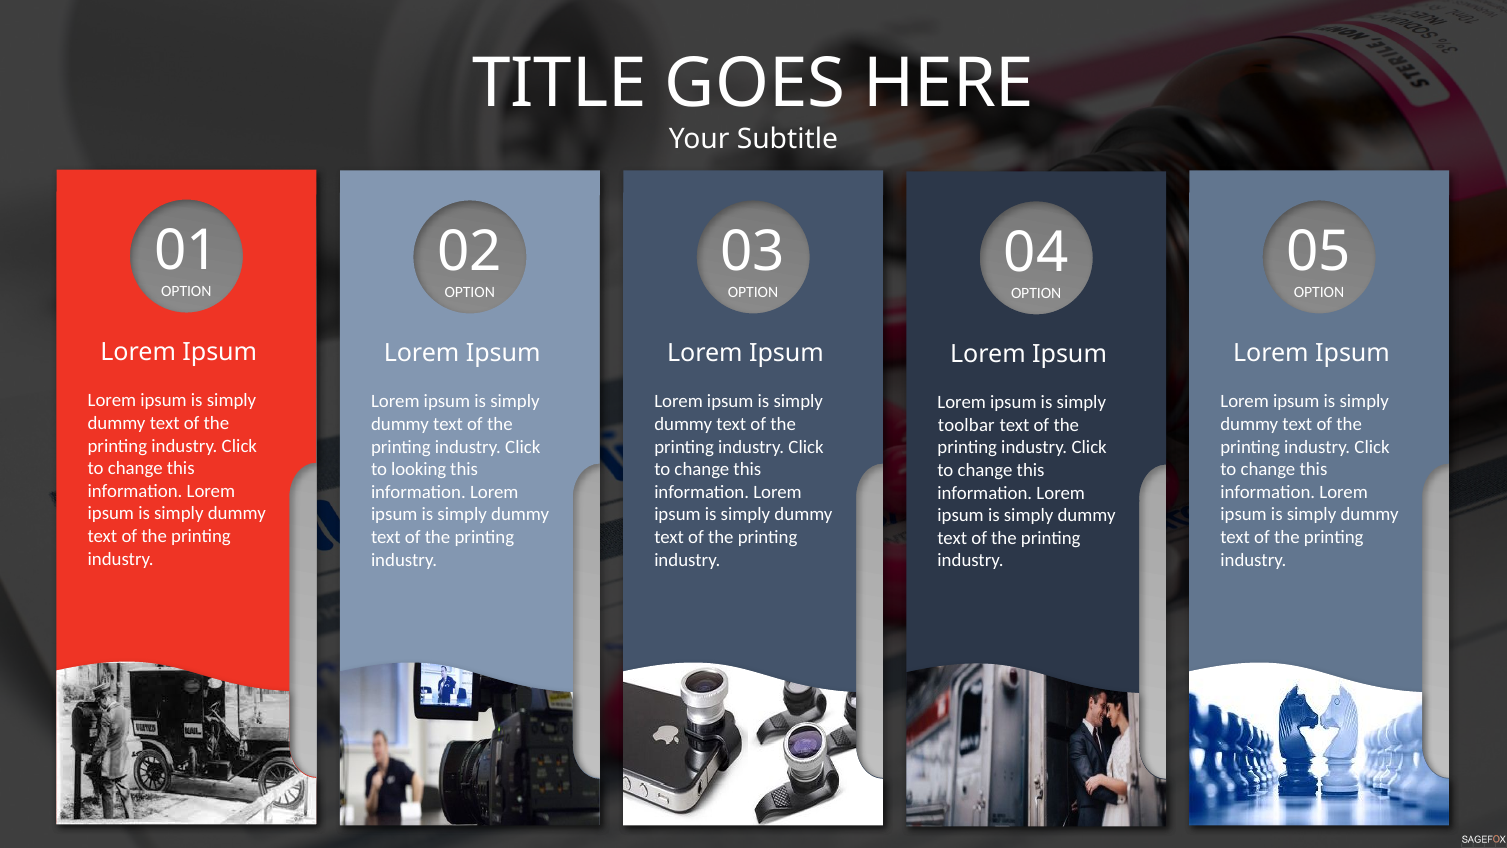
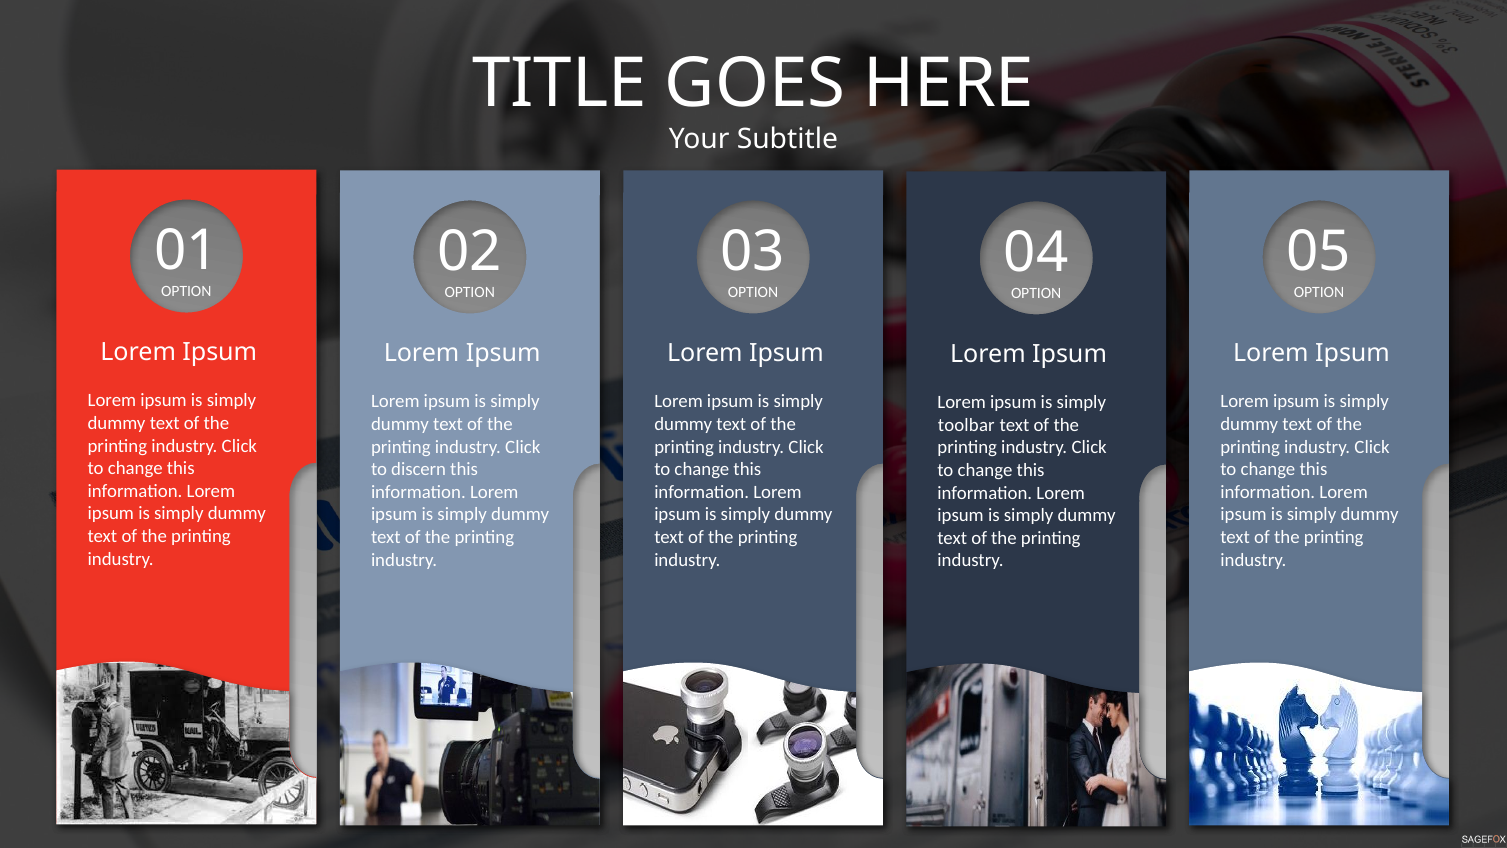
looking: looking -> discern (419, 469)
